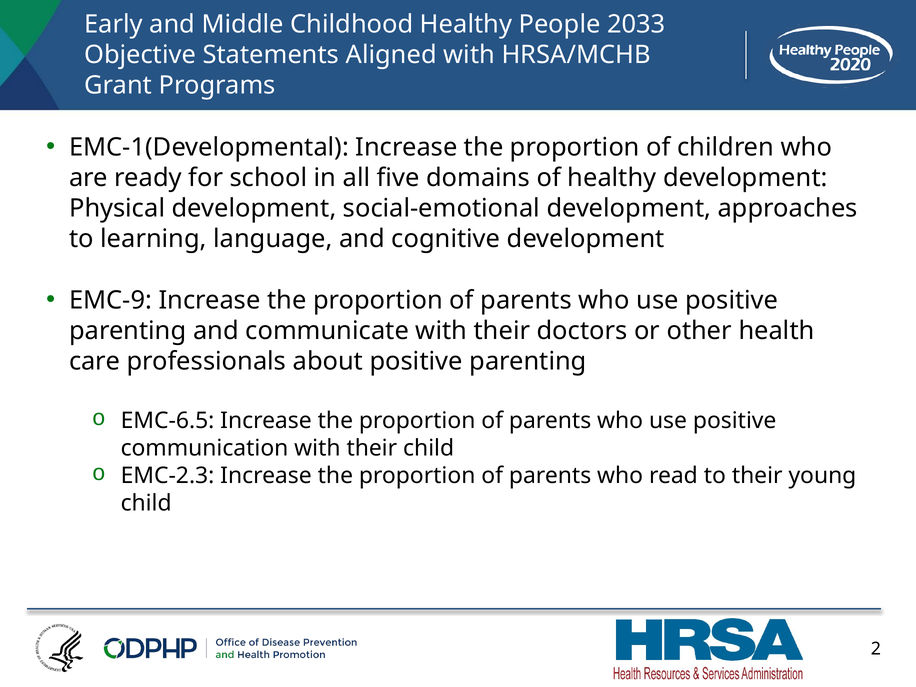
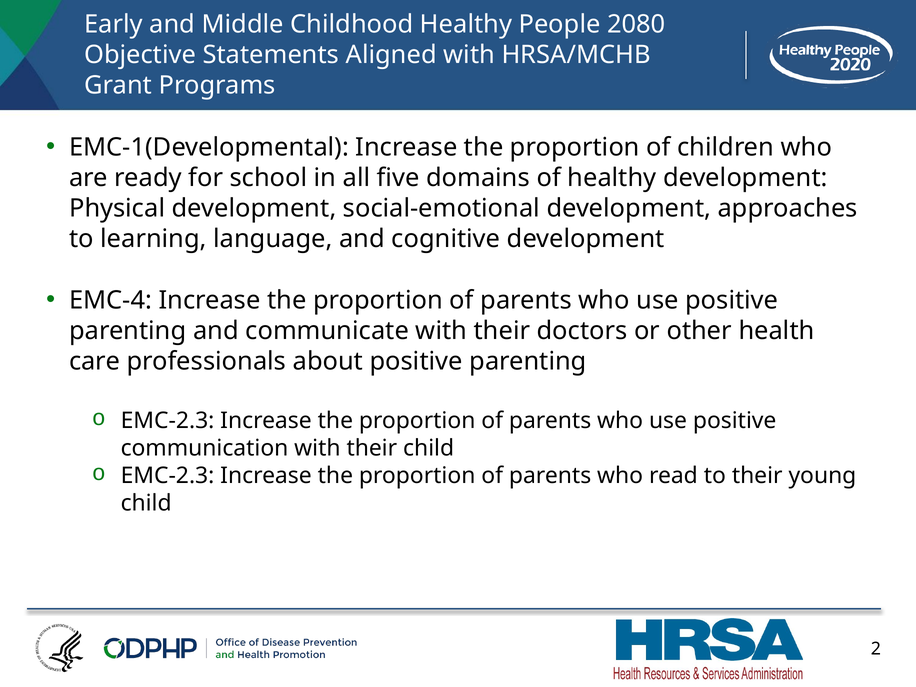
2033: 2033 -> 2080 (636, 24)
EMC-9: EMC-9 -> EMC-4 (111, 300)
EMC-6.5: EMC-6.5 -> EMC-2.3 (167, 421)
